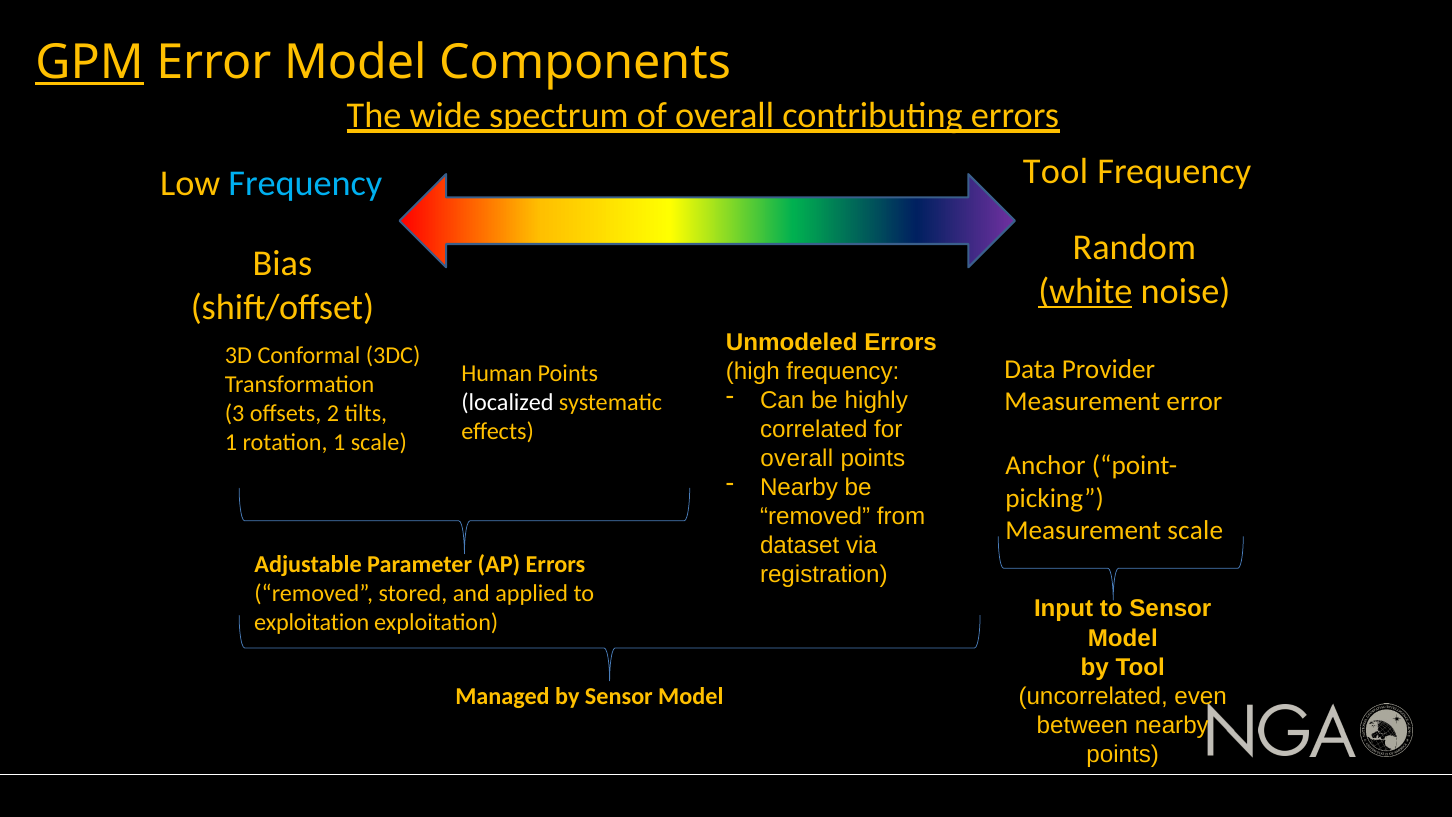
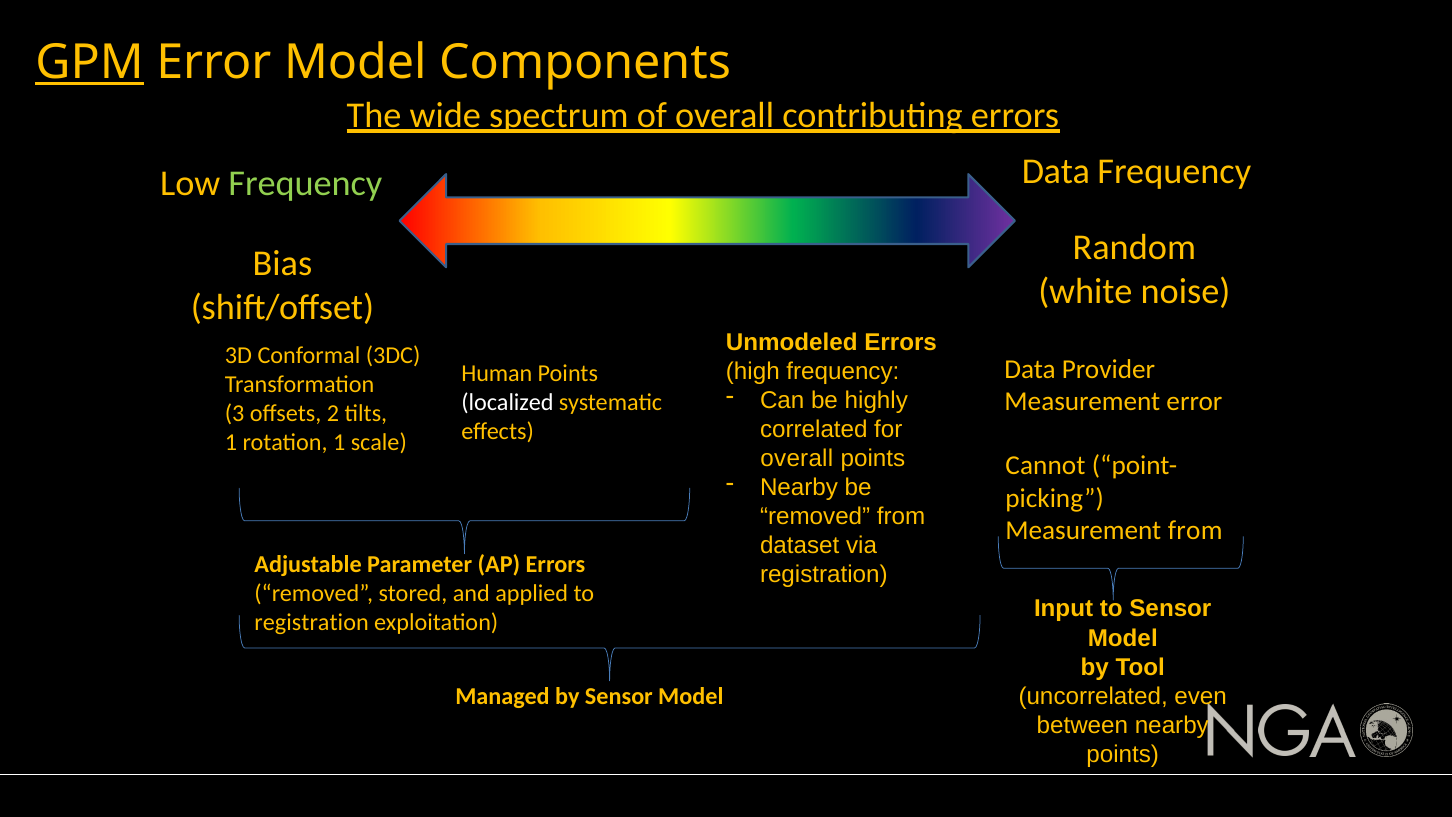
Tool: Tool -> Data (1056, 172)
Frequency colour: light blue -> light green (305, 183)
white underline: present -> none (1085, 291)
Anchor: Anchor -> Cannot (1045, 465)
Measurement scale: scale -> from (1195, 531)
exploitation: exploitation -> registration (312, 622)
